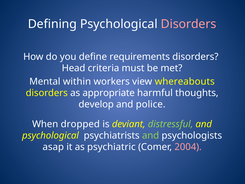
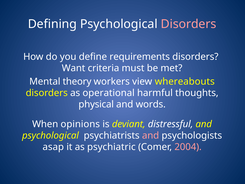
Head: Head -> Want (74, 68)
within: within -> theory (77, 81)
appropriate: appropriate -> operational (109, 93)
develop: develop -> physical (96, 104)
police: police -> words (151, 104)
dropped: dropped -> opinions (80, 124)
distressful colour: light green -> white (170, 124)
and colour: light green -> pink (151, 135)
